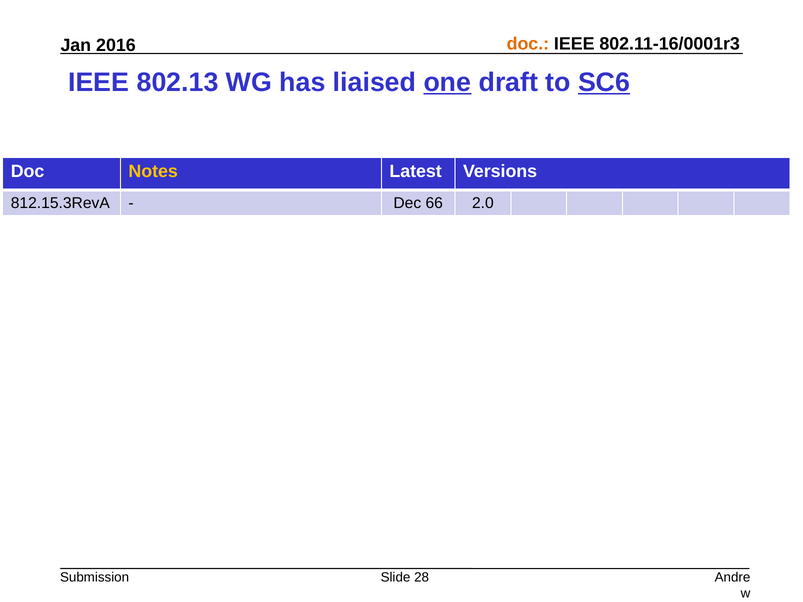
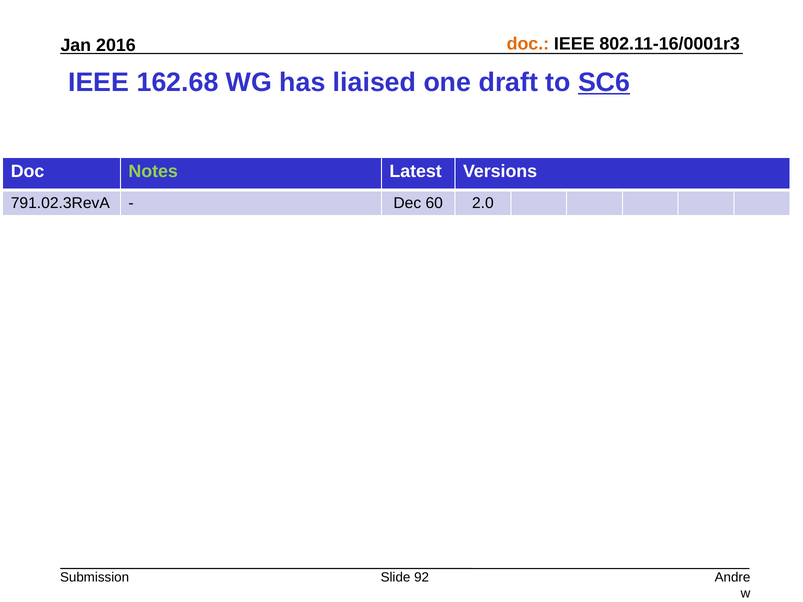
802.13: 802.13 -> 162.68 (178, 82)
one underline: present -> none (447, 82)
Notes colour: yellow -> light green (153, 172)
812.15.3RevA: 812.15.3RevA -> 791.02.3RevA (60, 203)
66: 66 -> 60 (434, 203)
28: 28 -> 92 (422, 578)
